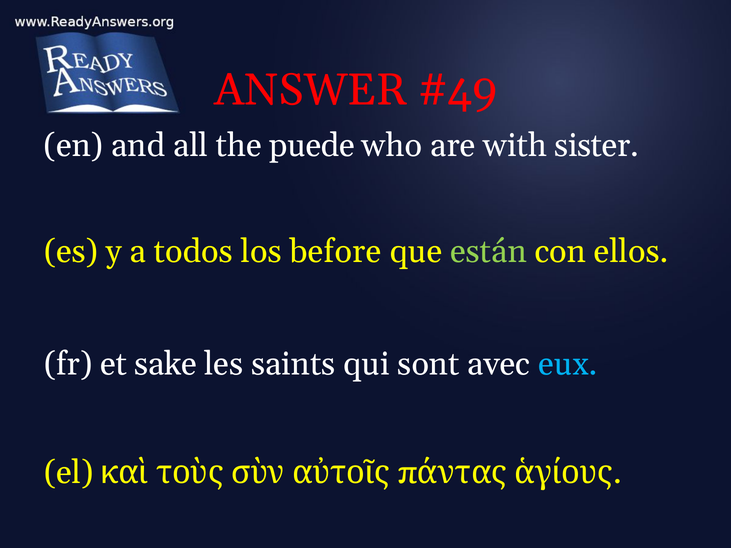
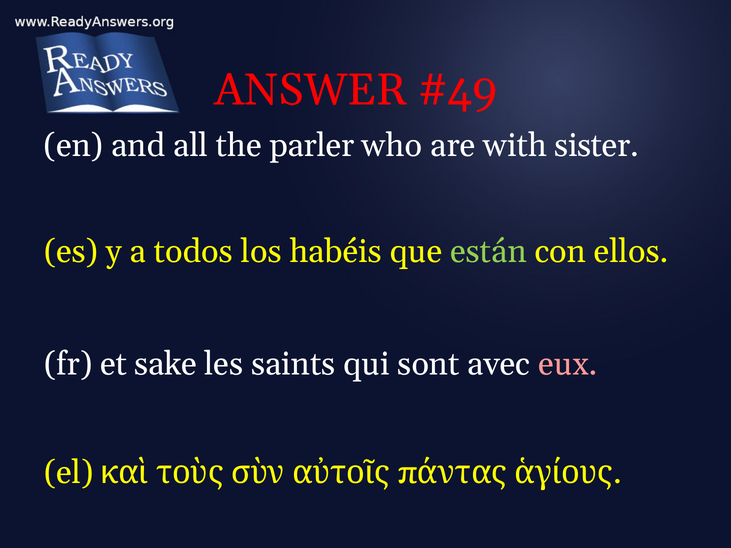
puede: puede -> parler (312, 146)
before: before -> habéis (336, 252)
eux colour: light blue -> pink (568, 364)
